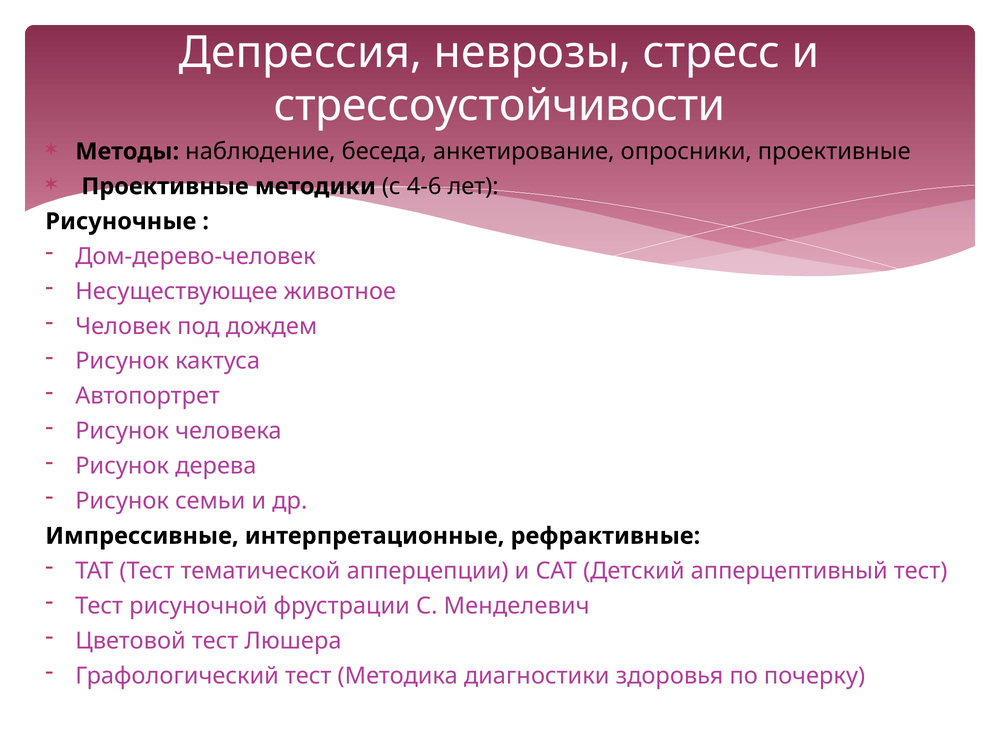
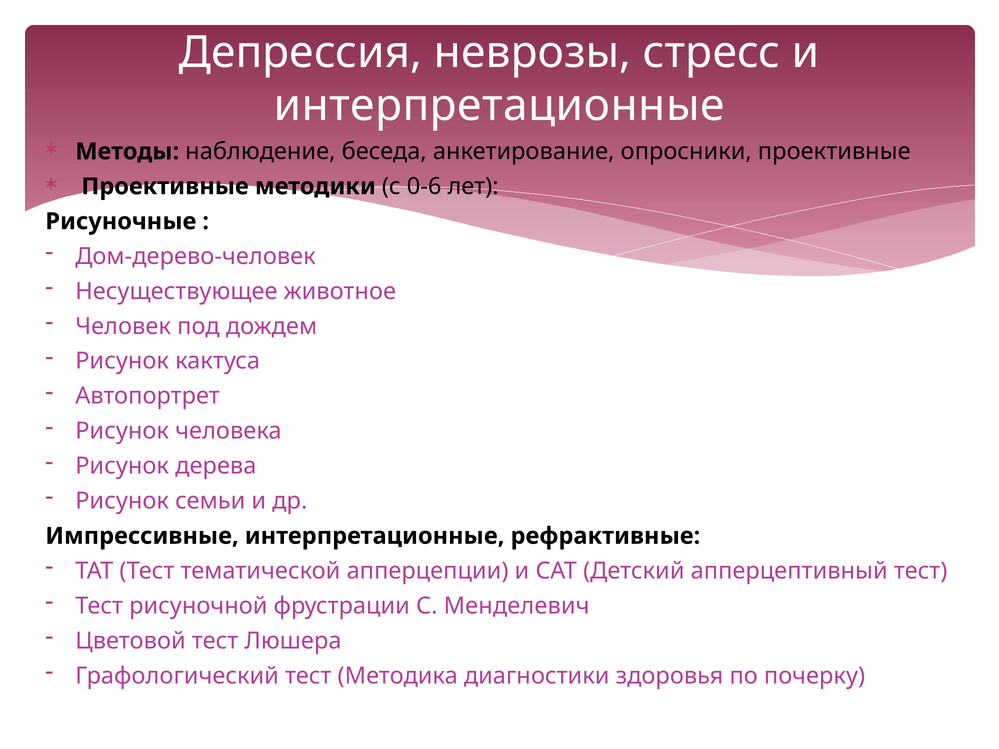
стрессоустойчивости: стрессоустойчивости -> интерпретационные (499, 106)
4-6: 4-6 -> 0-6 (424, 187)
